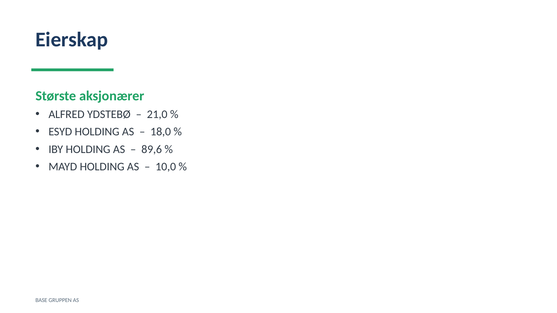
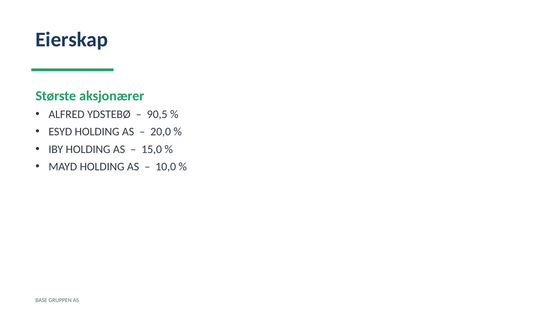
21,0: 21,0 -> 90,5 (157, 115)
18,0: 18,0 -> 20,0 (161, 132)
89,6: 89,6 -> 15,0 (152, 149)
